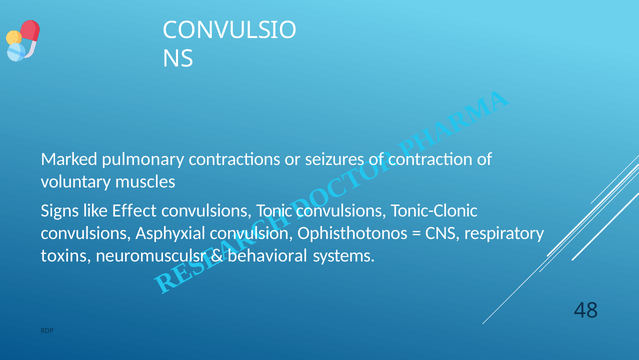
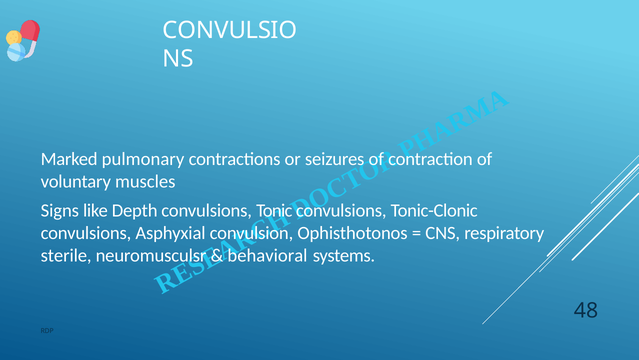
Effect: Effect -> Depth (135, 210)
toxins: toxins -> sterile (66, 255)
